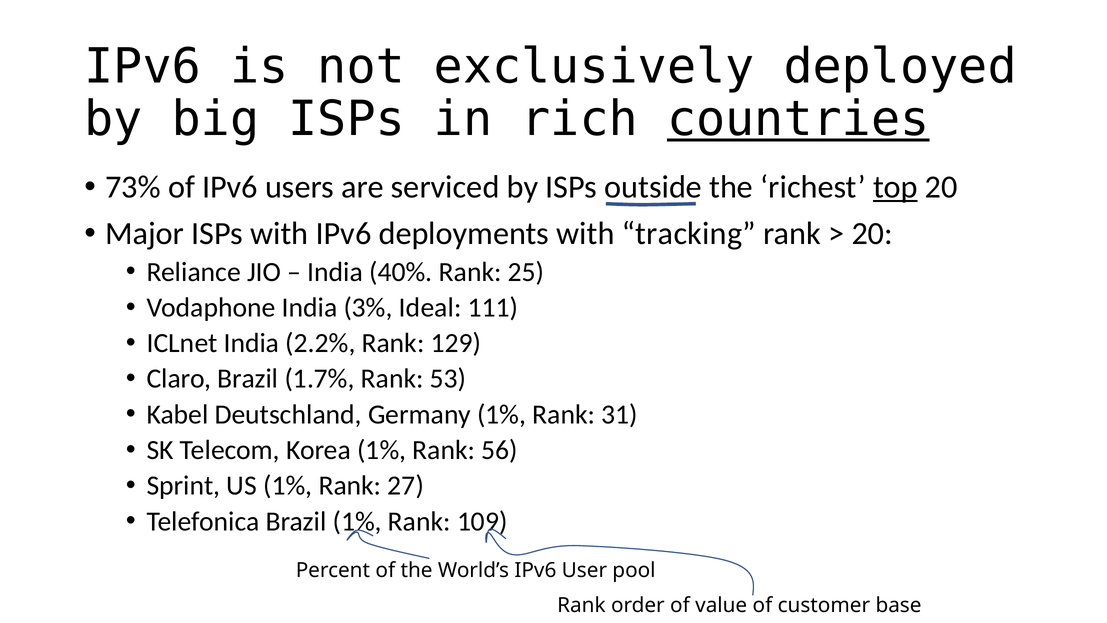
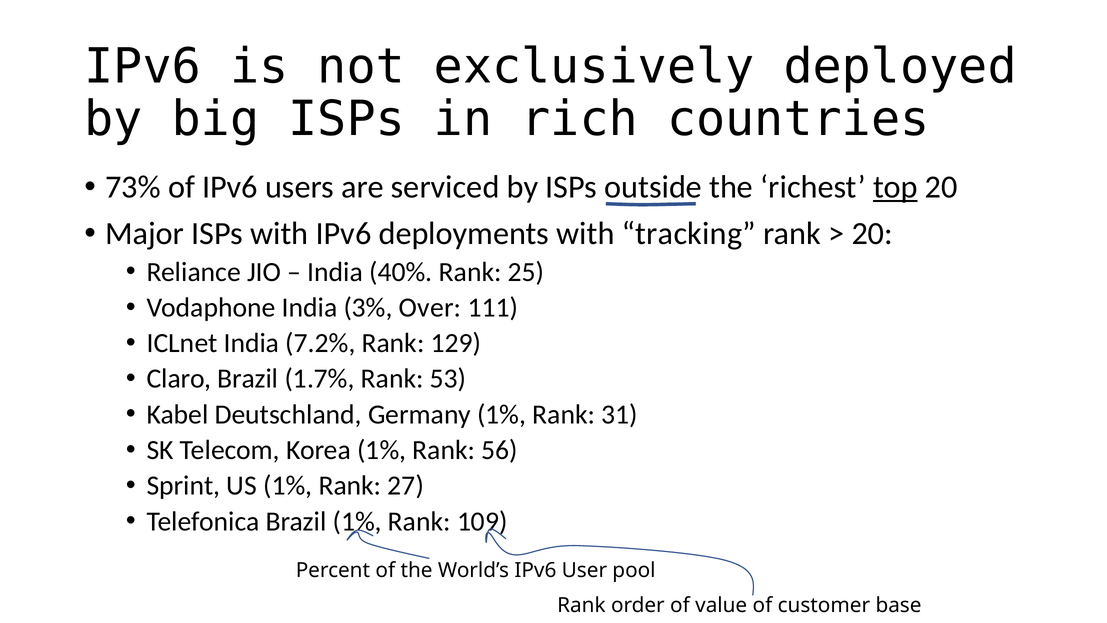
countries underline: present -> none (798, 119)
Ideal: Ideal -> Over (430, 307)
2.2%: 2.2% -> 7.2% (321, 343)
